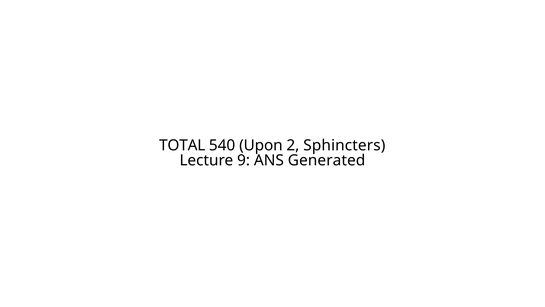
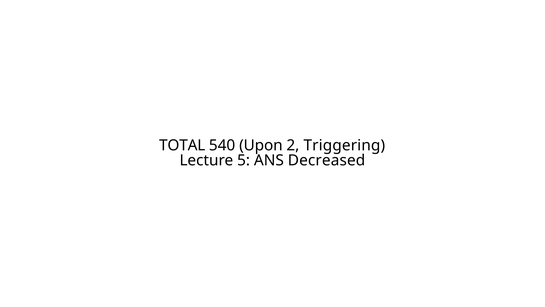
Sphincters: Sphincters -> Triggering (344, 145)
9: 9 -> 5 (244, 160)
Generated: Generated -> Decreased (327, 160)
